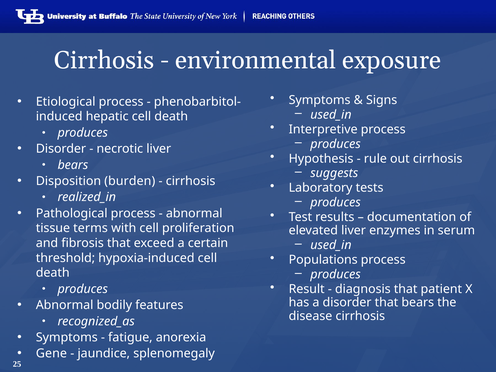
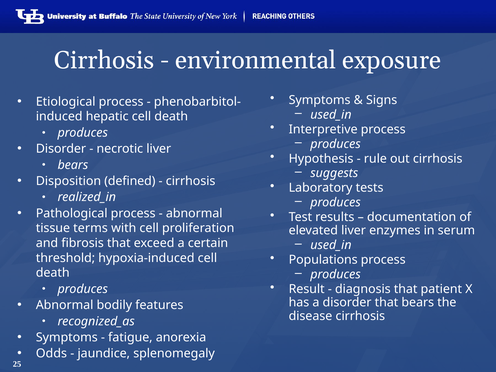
burden: burden -> defined (130, 181)
Gene: Gene -> Odds (51, 354)
